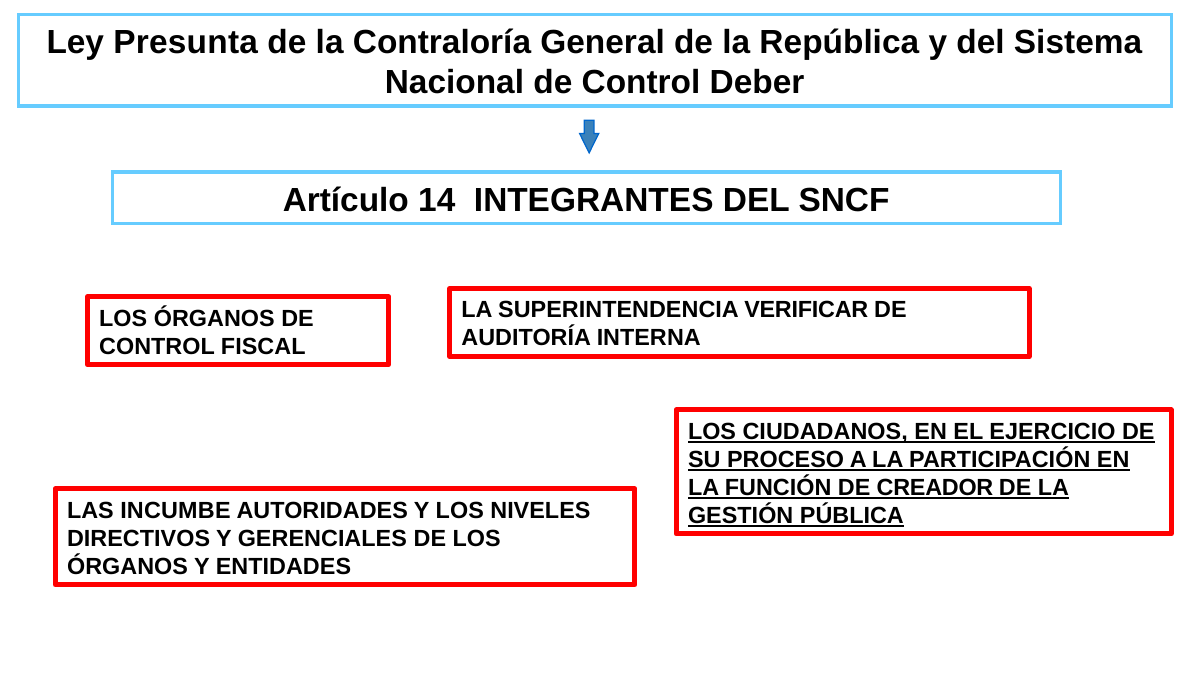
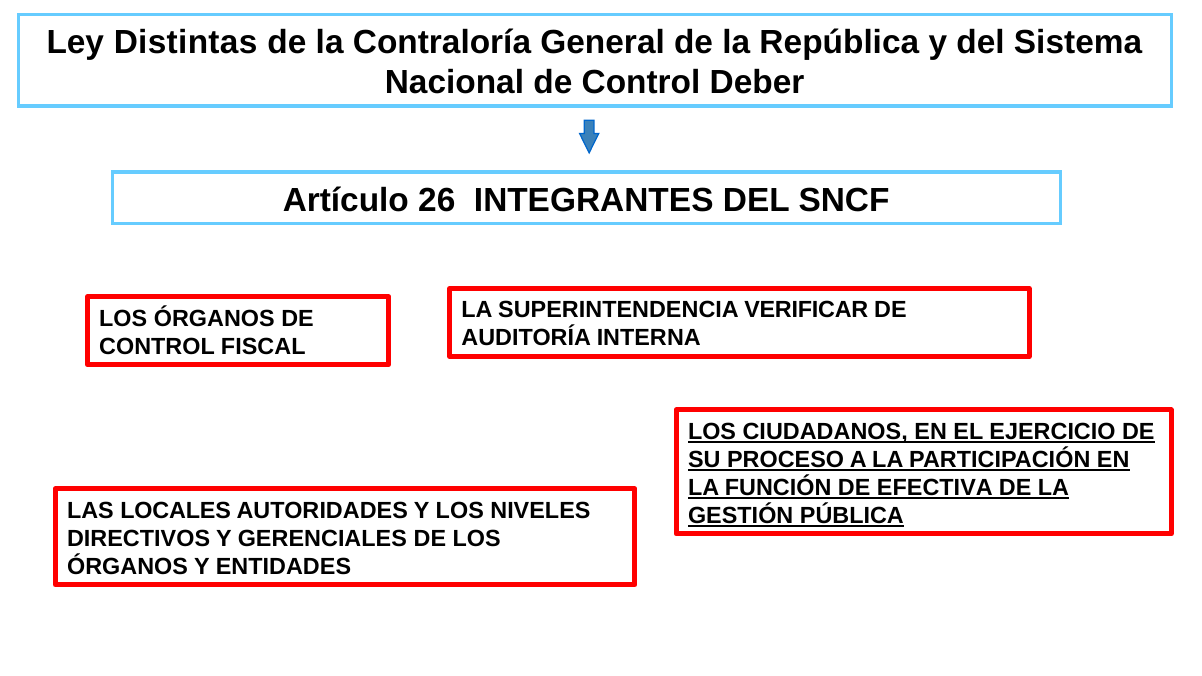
Presunta: Presunta -> Distintas (186, 43)
14: 14 -> 26 (437, 200)
CREADOR: CREADOR -> EFECTIVA (935, 488)
INCUMBE: INCUMBE -> LOCALES (176, 511)
